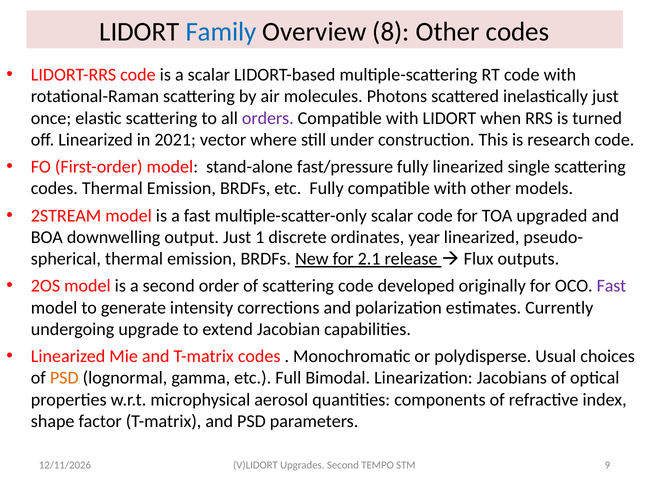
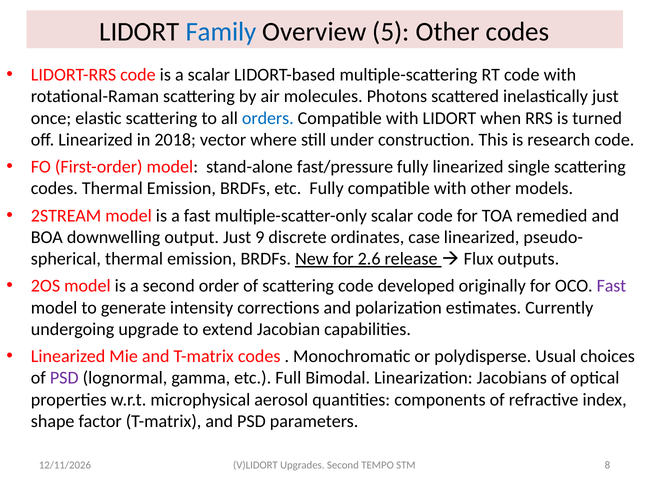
8: 8 -> 5 (391, 32)
orders colour: purple -> blue (268, 118)
2021: 2021 -> 2018 (175, 140)
upgraded: upgraded -> remedied (552, 215)
1: 1 -> 9 (260, 237)
year: year -> case (424, 237)
2.1: 2.1 -> 2.6 (369, 259)
PSD colour: orange -> purple (64, 378)
9: 9 -> 8 (607, 465)
